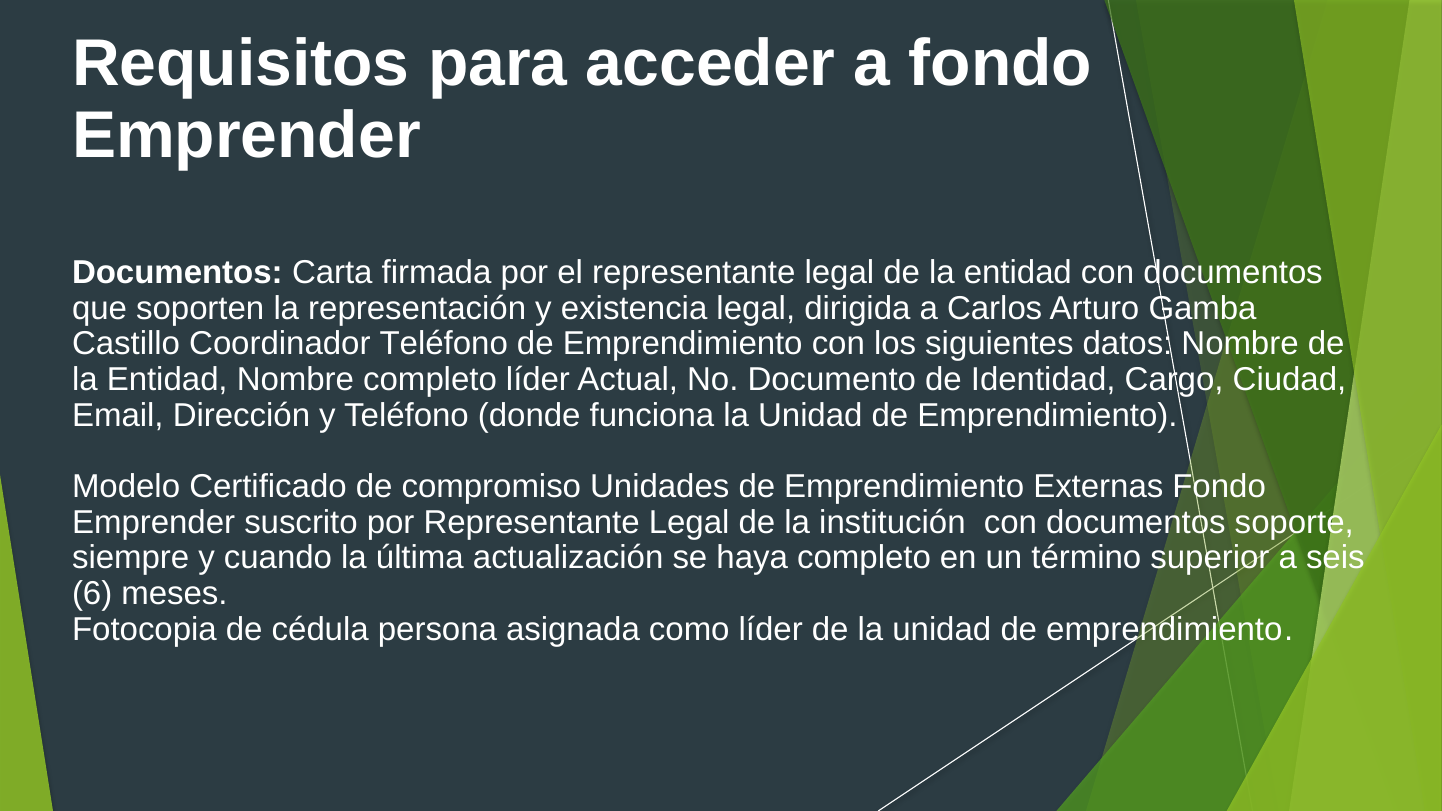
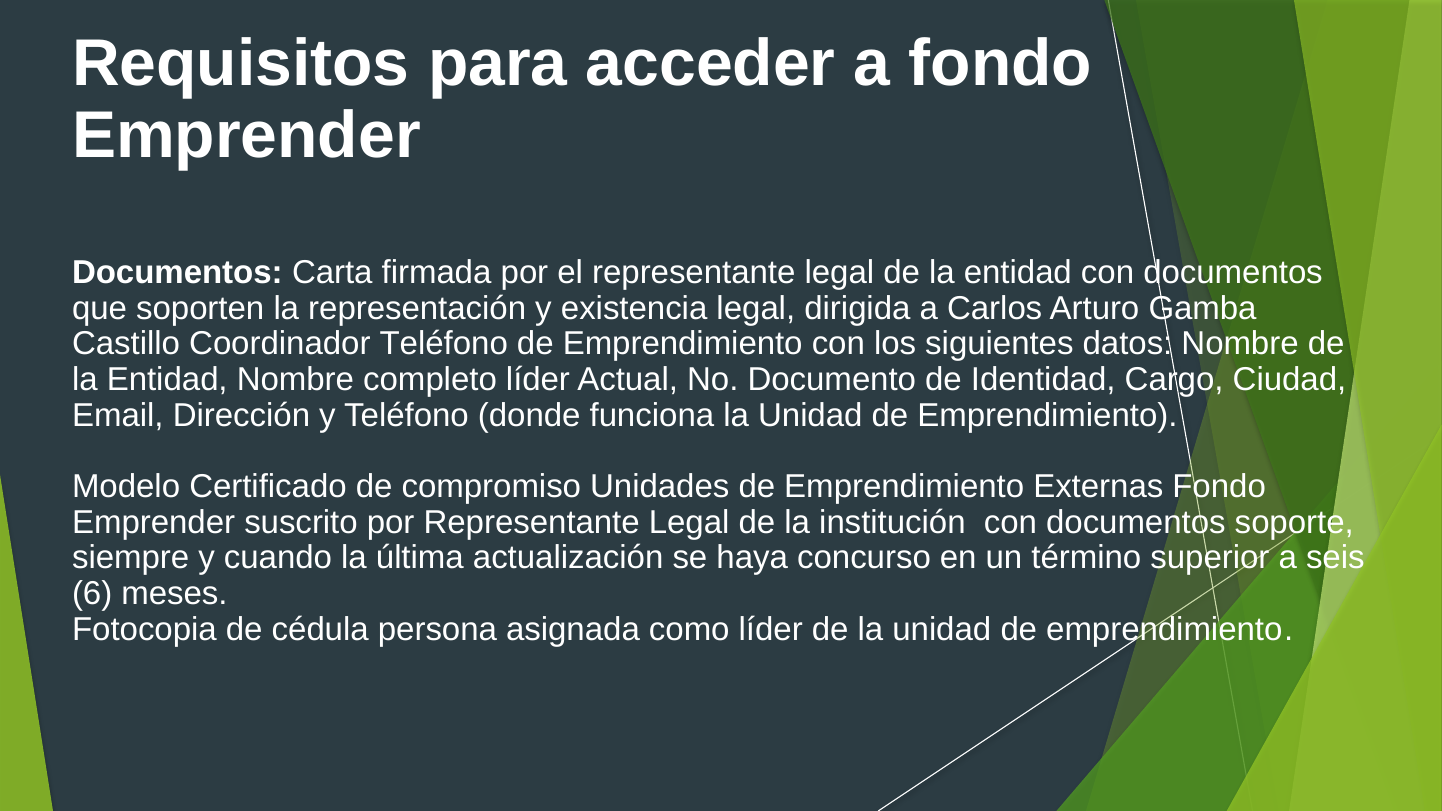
haya completo: completo -> concurso (864, 558)
